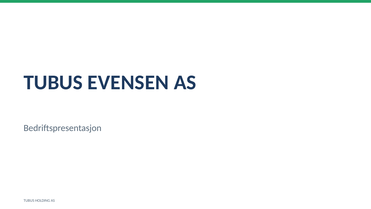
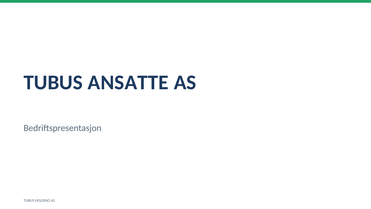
EVENSEN: EVENSEN -> ANSATTE (128, 82)
